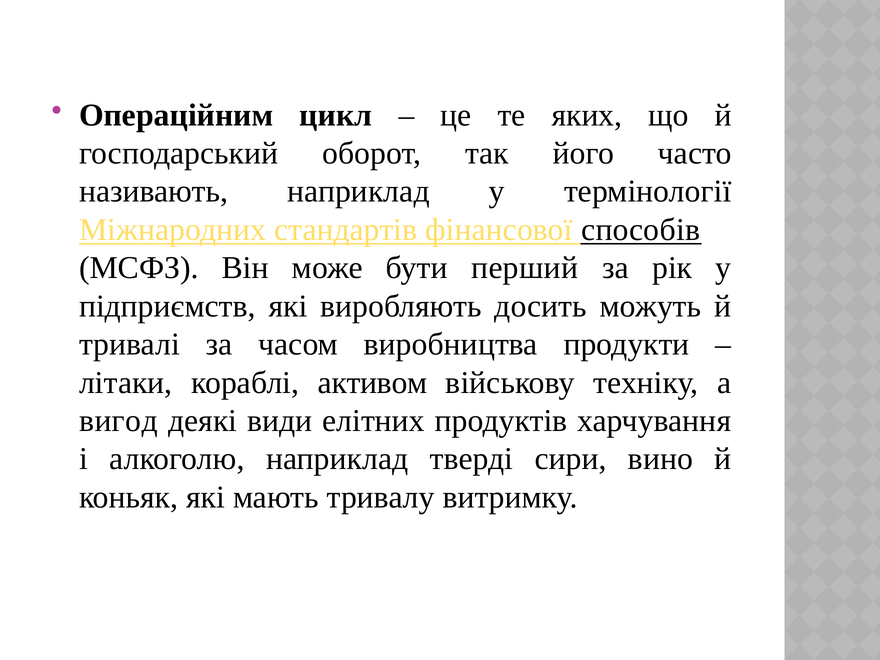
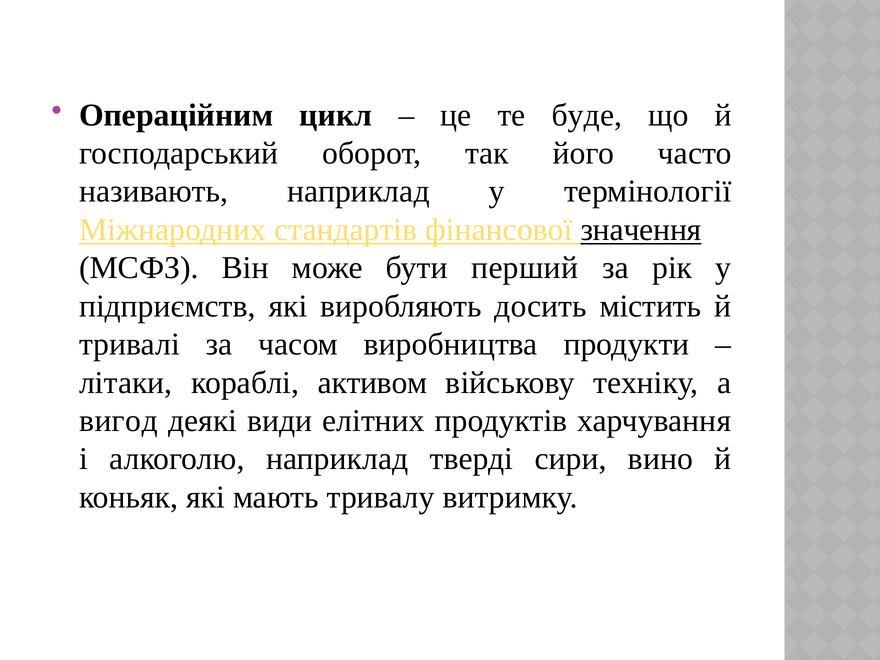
яких: яких -> буде (587, 115)
способів: способів -> значення (641, 230)
можуть: можуть -> містить (650, 306)
